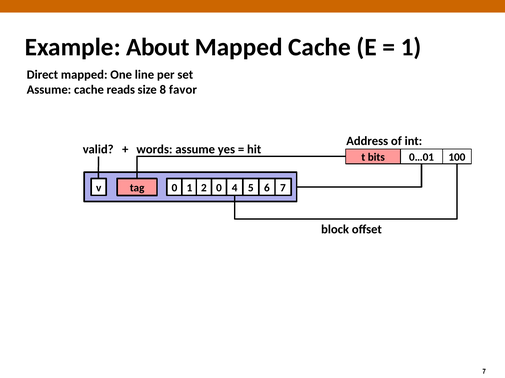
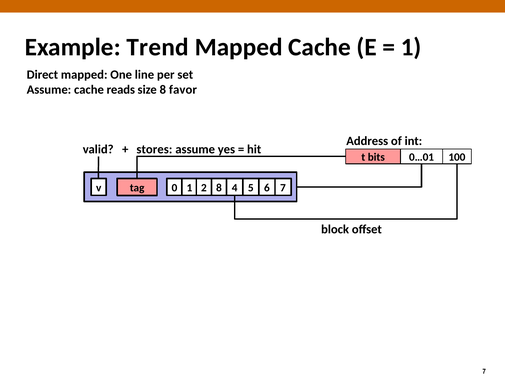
About: About -> Trend (158, 47)
words: words -> stores (154, 150)
v 0: 0 -> 8 (219, 188)
